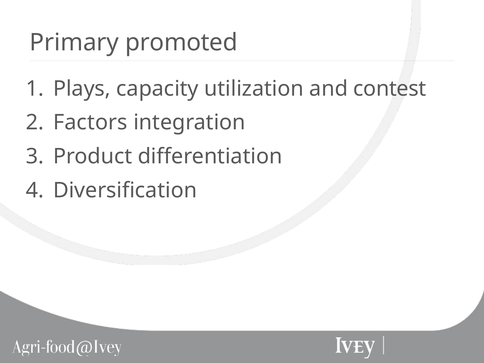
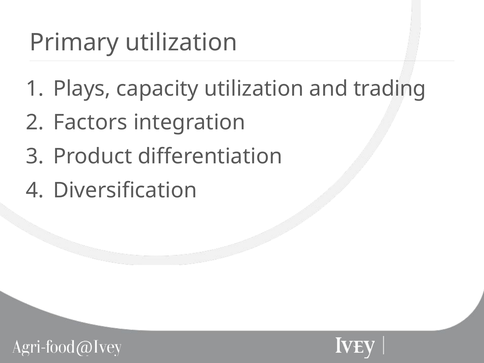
Primary promoted: promoted -> utilization (181, 43)
contest: contest -> trading (390, 89)
